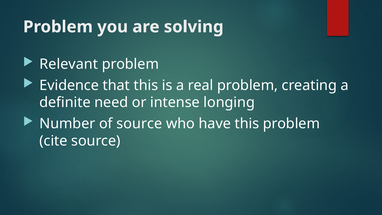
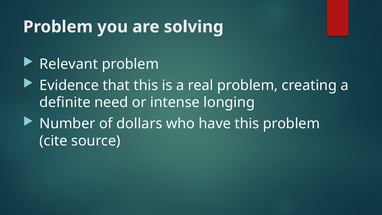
of source: source -> dollars (139, 124)
